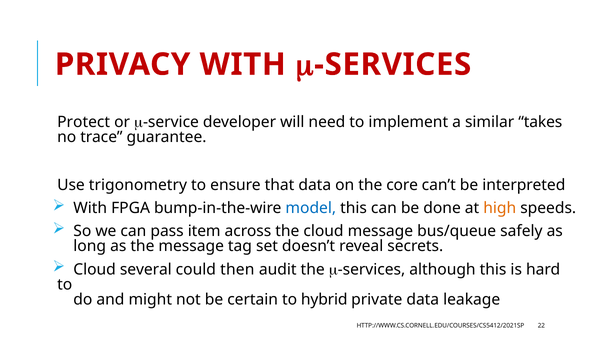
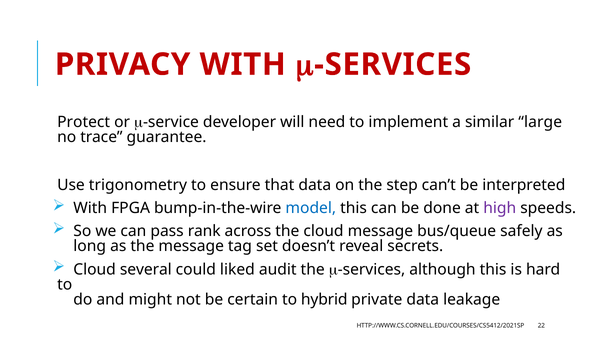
takes: takes -> large (540, 122)
core: core -> step (402, 185)
high colour: orange -> purple (500, 208)
item: item -> rank (204, 231)
then: then -> liked (237, 269)
